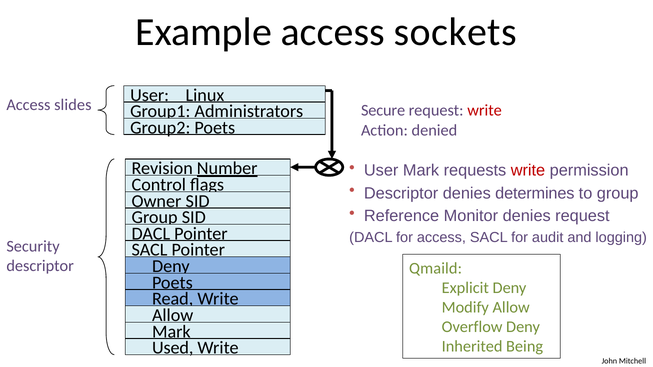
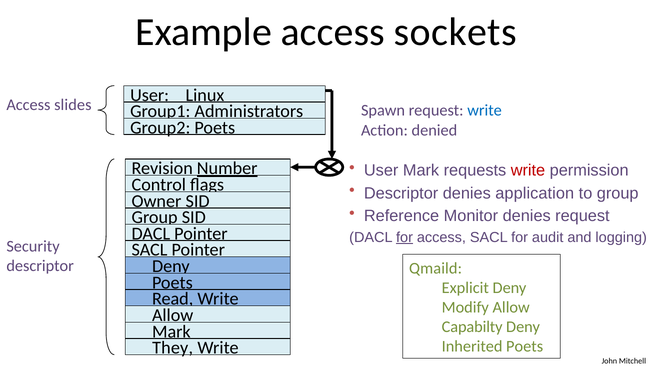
Secure: Secure -> Spawn (383, 111)
write colour: red -> blue (485, 111)
determines: determines -> application (535, 193)
for underline: none -> present (405, 238)
Overflow: Overflow -> Capabilty (472, 327)
Inherited Being: Being -> Poets (525, 347)
Used: Used -> They (173, 348)
